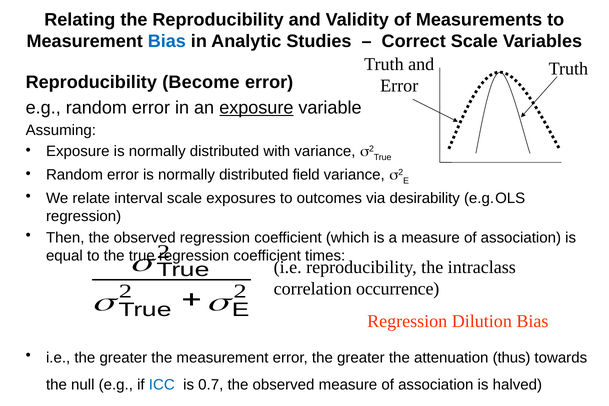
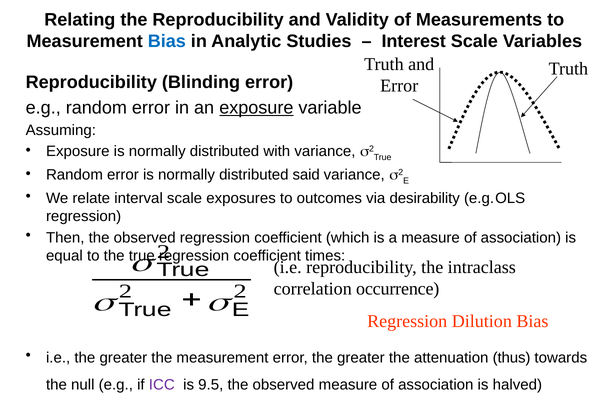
Correct: Correct -> Interest (414, 41)
Become: Become -> Blinding (201, 82)
field: field -> said (306, 175)
ICC colour: blue -> purple (162, 385)
0.7: 0.7 -> 9.5 (211, 385)
